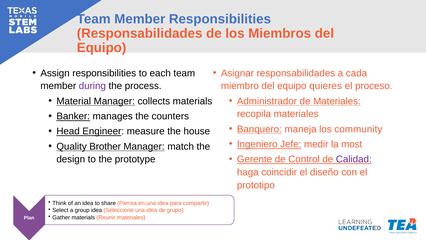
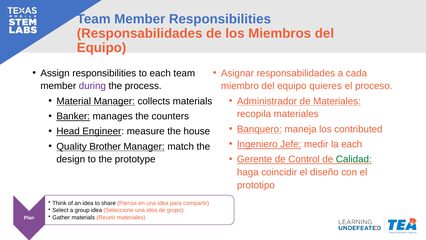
community: community -> contributed (358, 129)
la most: most -> each (352, 144)
Calidad colour: purple -> green (354, 159)
